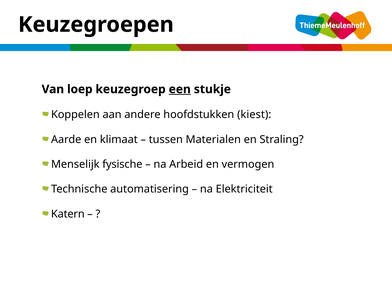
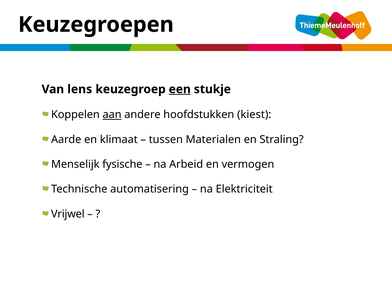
loep: loep -> lens (80, 89)
aan underline: none -> present (112, 115)
Katern: Katern -> Vrijwel (68, 214)
